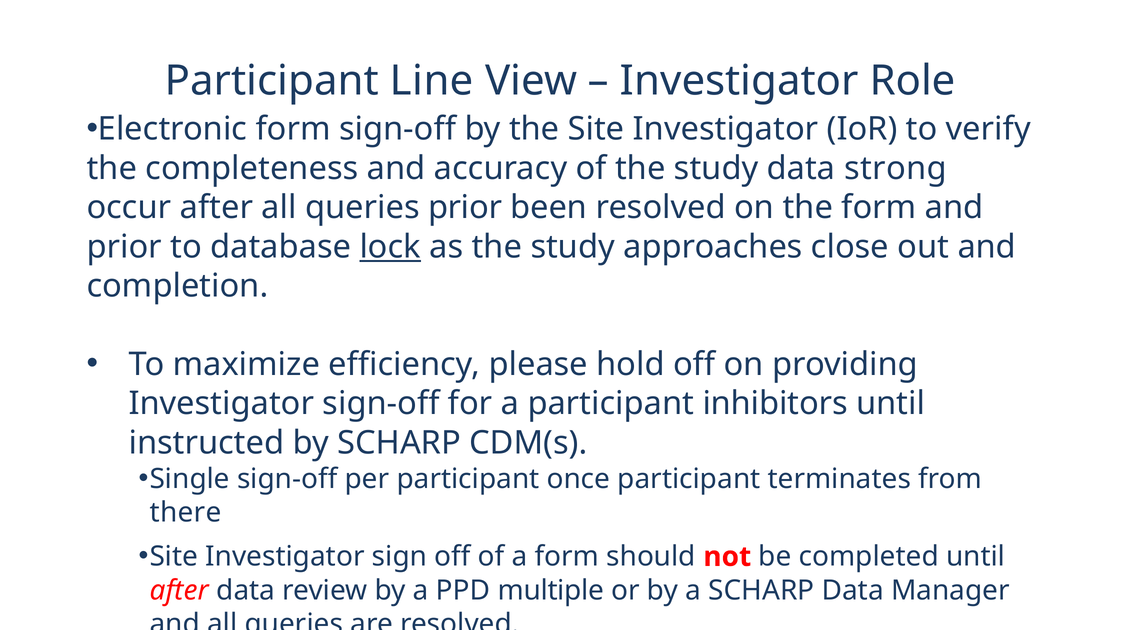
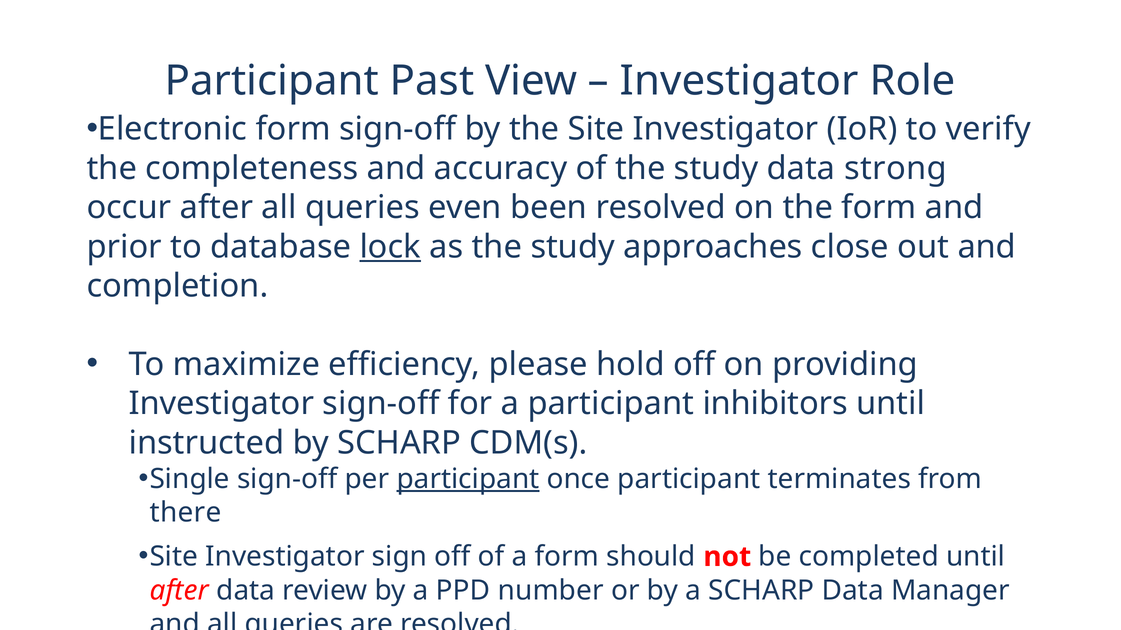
Line: Line -> Past (432, 81)
queries prior: prior -> even (465, 208)
participant underline: none -> present (468, 479)
multiple: multiple -> number (551, 591)
